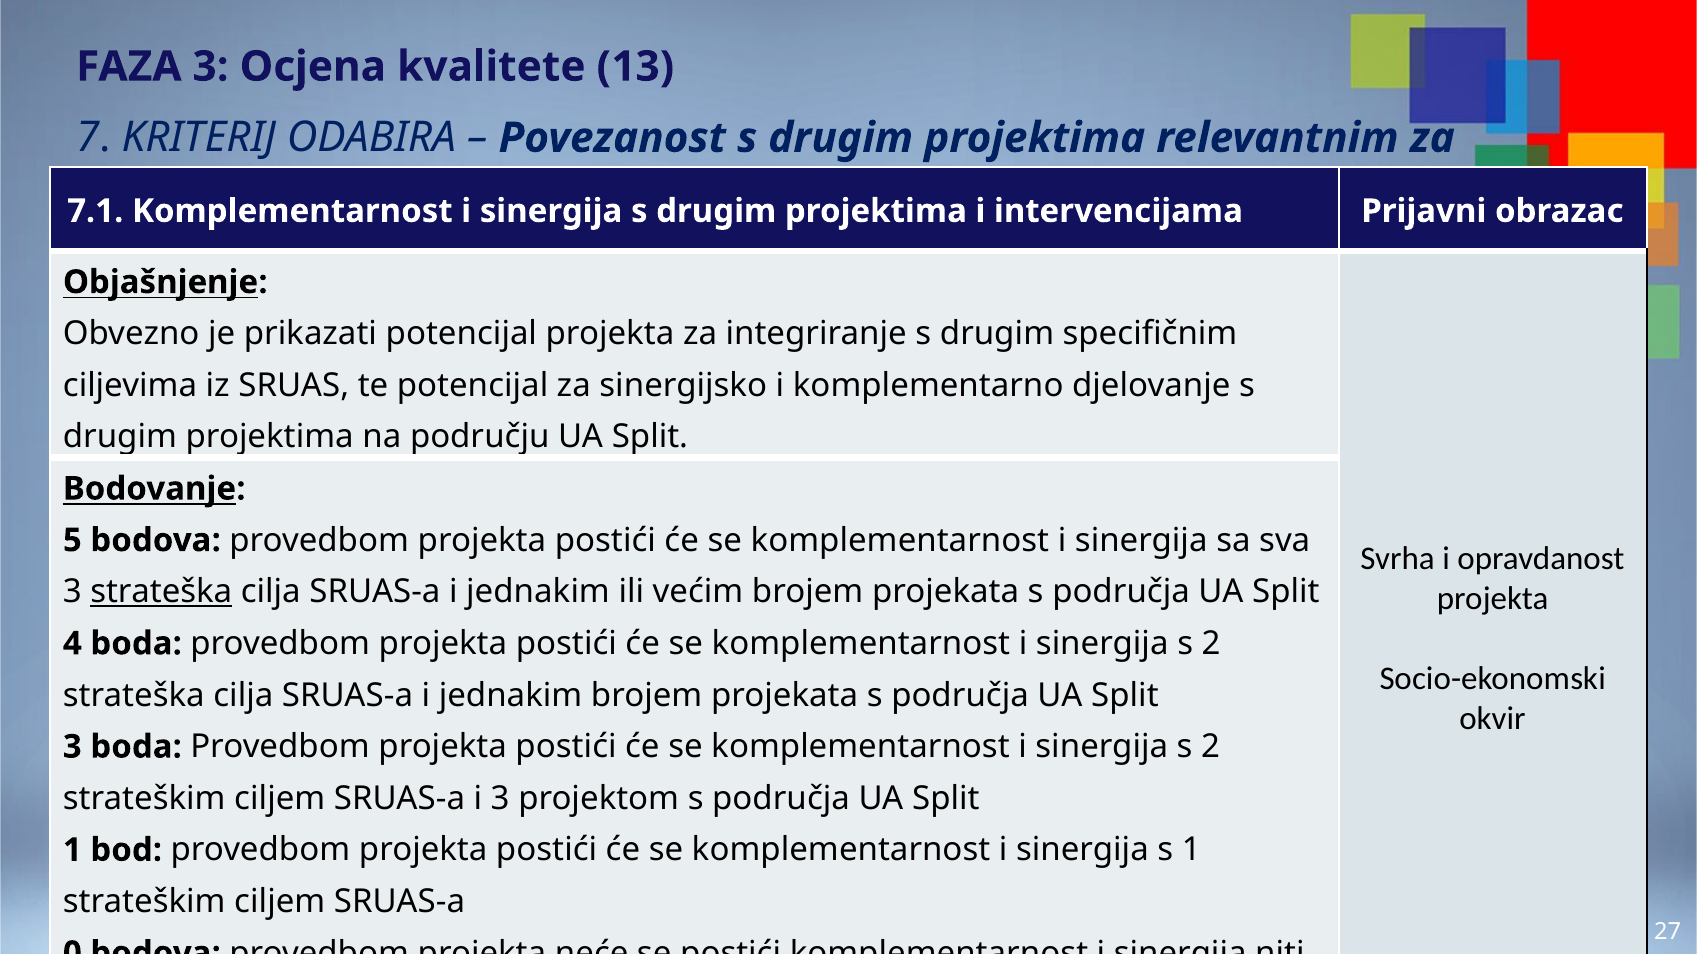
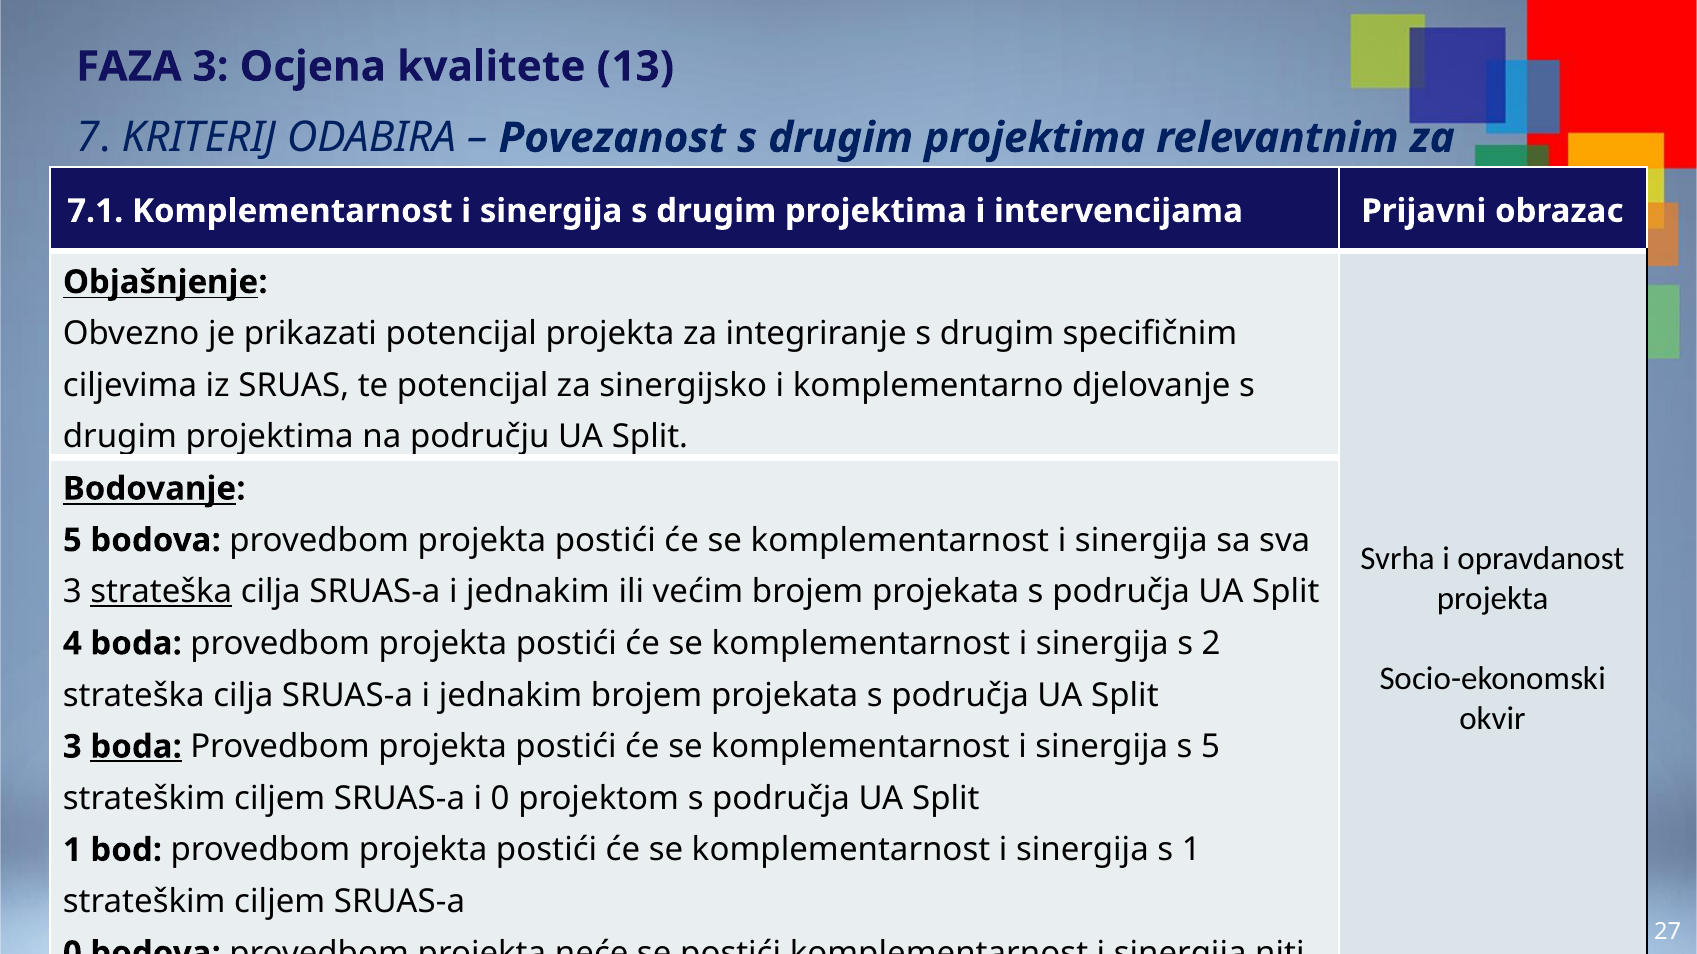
boda underline: none -> present (136, 747)
2: 2 -> 5 (1211, 747)
i 3: 3 -> 0 (500, 799)
